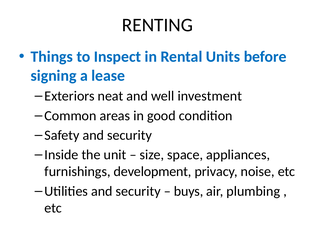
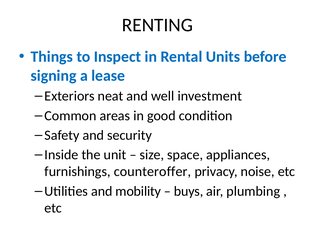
development: development -> counteroffer (152, 172)
Utilities and security: security -> mobility (138, 191)
